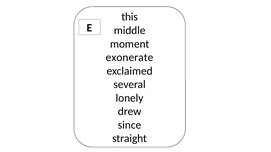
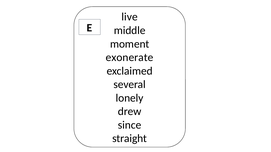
this: this -> live (130, 17)
